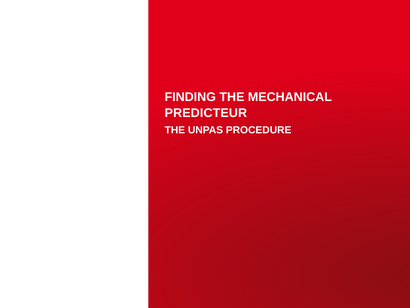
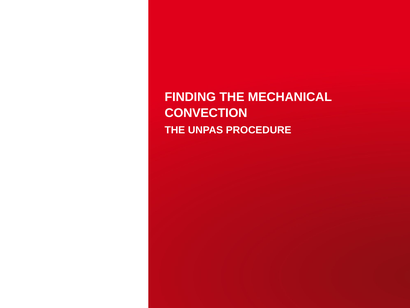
PREDICTEUR: PREDICTEUR -> CONVECTION (206, 113)
